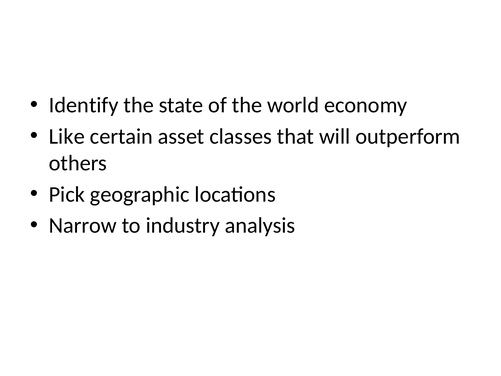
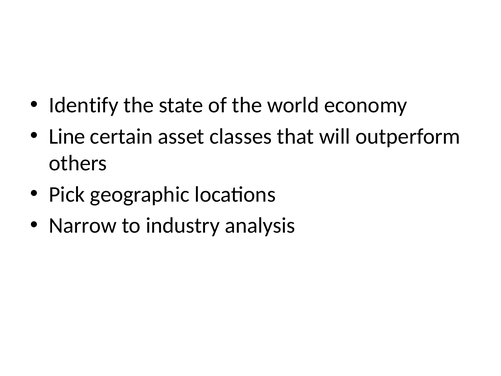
Like: Like -> Line (67, 136)
